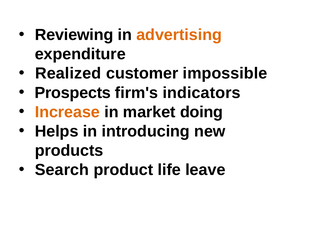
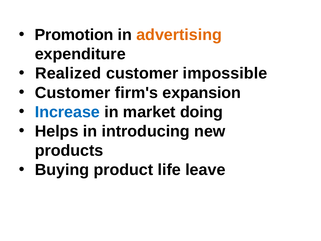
Reviewing: Reviewing -> Promotion (74, 35)
Prospects: Prospects -> Customer (73, 93)
indicators: indicators -> expansion (202, 93)
Increase colour: orange -> blue (67, 112)
Search: Search -> Buying (62, 170)
